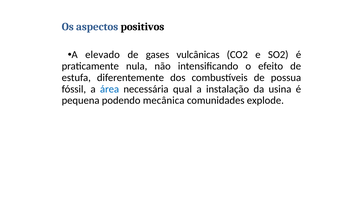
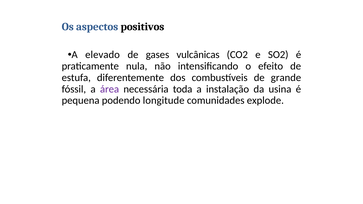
possua: possua -> grande (286, 78)
área colour: blue -> purple (110, 89)
qual: qual -> toda (183, 89)
mecânica: mecânica -> longitude (164, 101)
